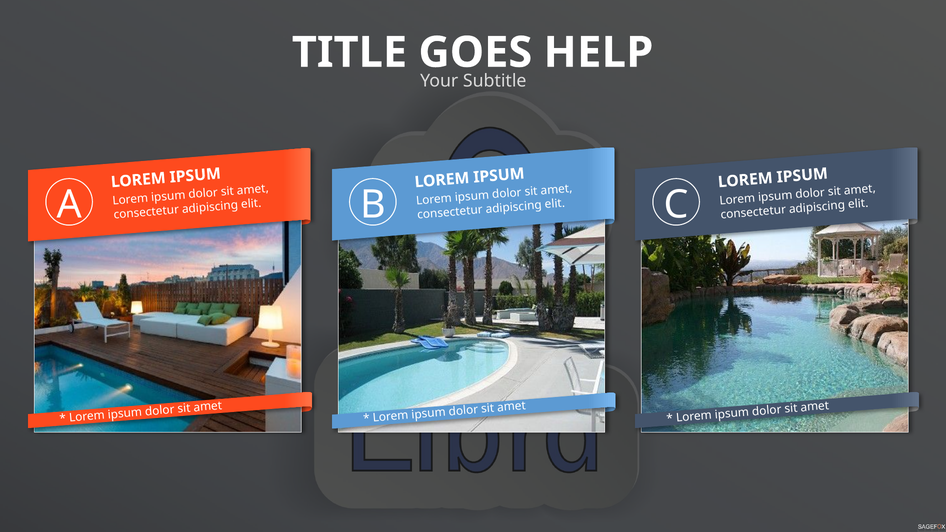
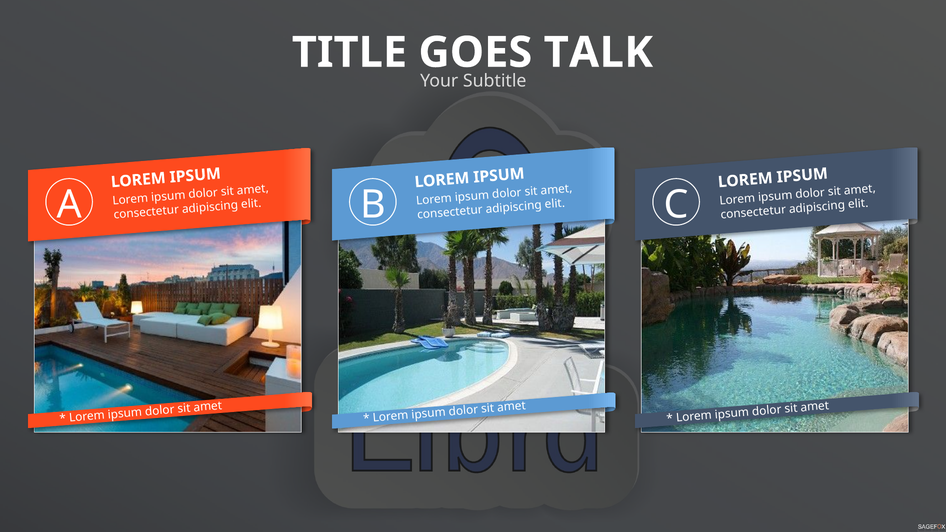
HELP: HELP -> TALK (598, 53)
